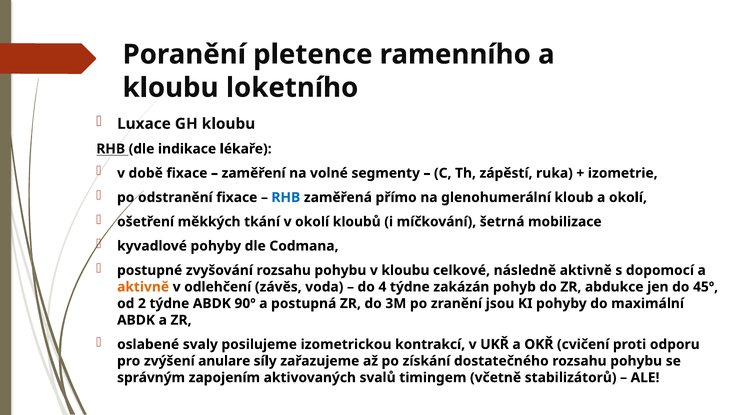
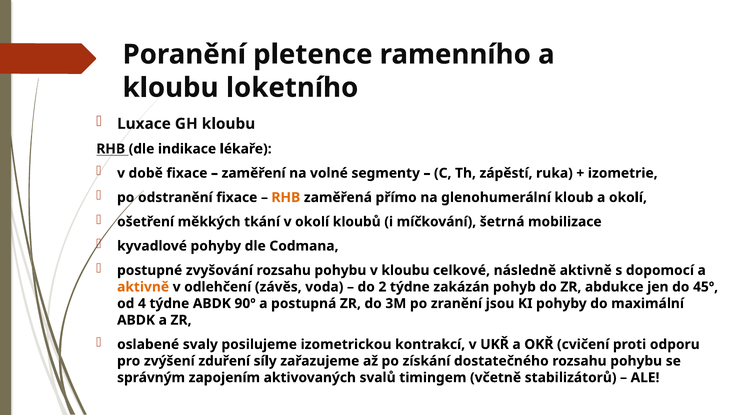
RHB colour: blue -> orange (286, 197)
4: 4 -> 2 (382, 287)
2: 2 -> 4 (142, 303)
anulare: anulare -> zduření (224, 361)
